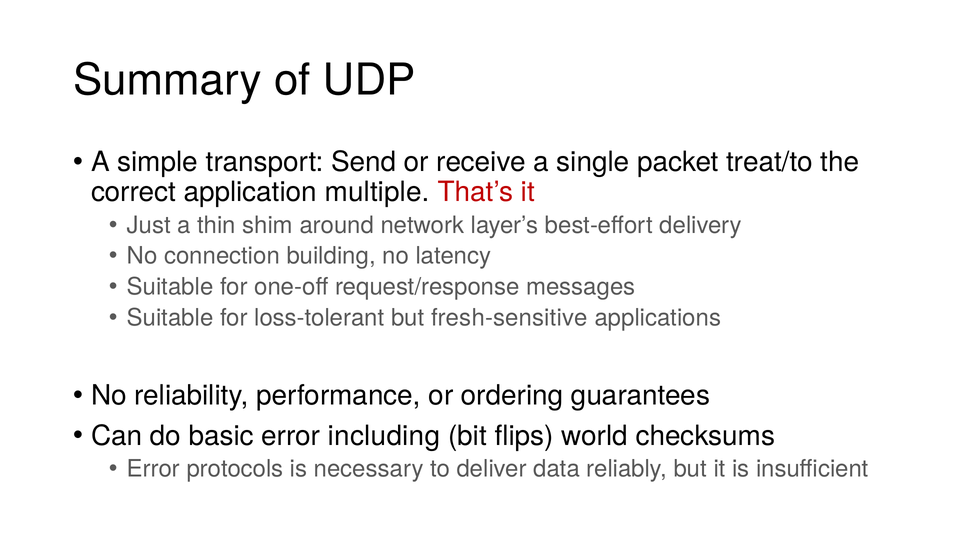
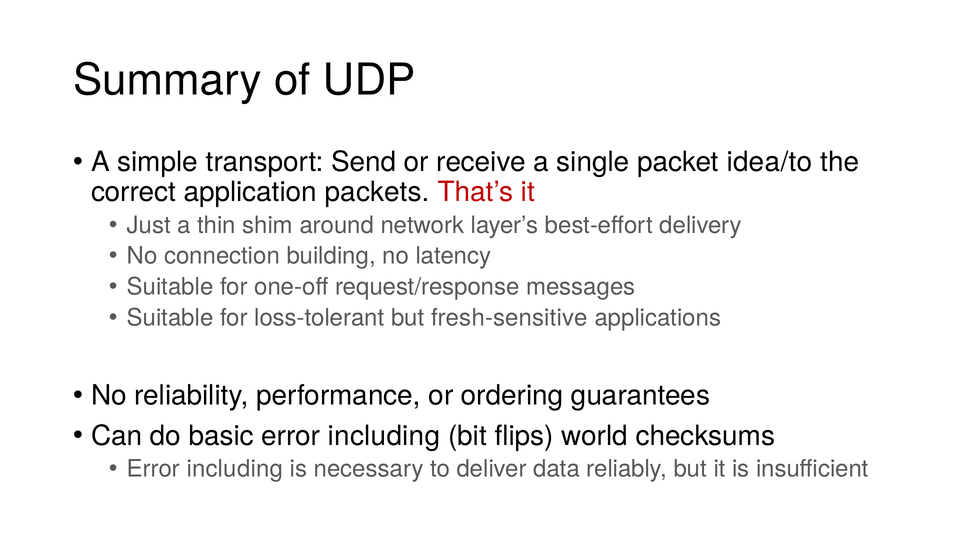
treat/to: treat/to -> idea/to (769, 162)
multiple: multiple -> packets (377, 192)
protocols: protocols -> including (235, 469)
